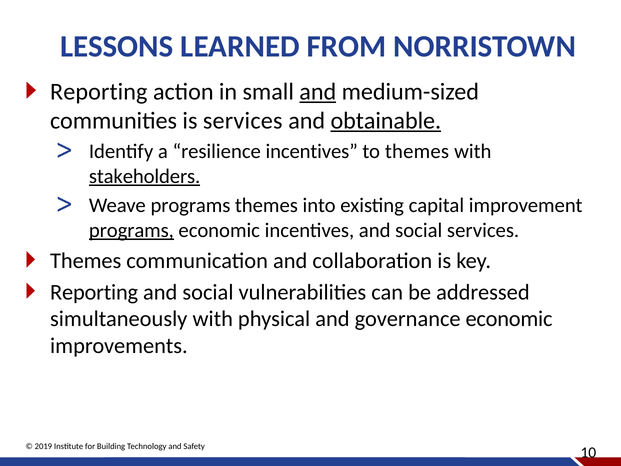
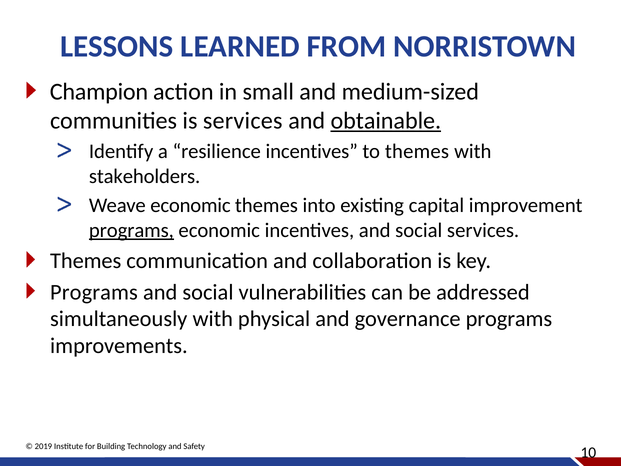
Reporting: Reporting -> Champion (99, 92)
and underline: present -> none (318, 92)
stakeholders underline: present -> none (145, 176)
Weave programs: programs -> economic (190, 205)
Reporting: Reporting -> Programs (94, 292)
governance economic: economic -> programs (509, 319)
